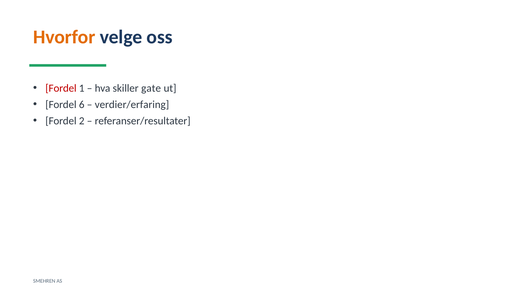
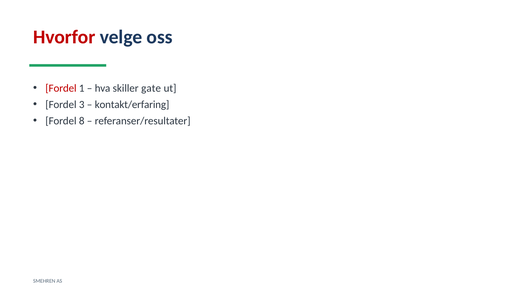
Hvorfor colour: orange -> red (64, 37)
6: 6 -> 3 (82, 105)
verdier/erfaring: verdier/erfaring -> kontakt/erfaring (132, 105)
2: 2 -> 8 (82, 121)
